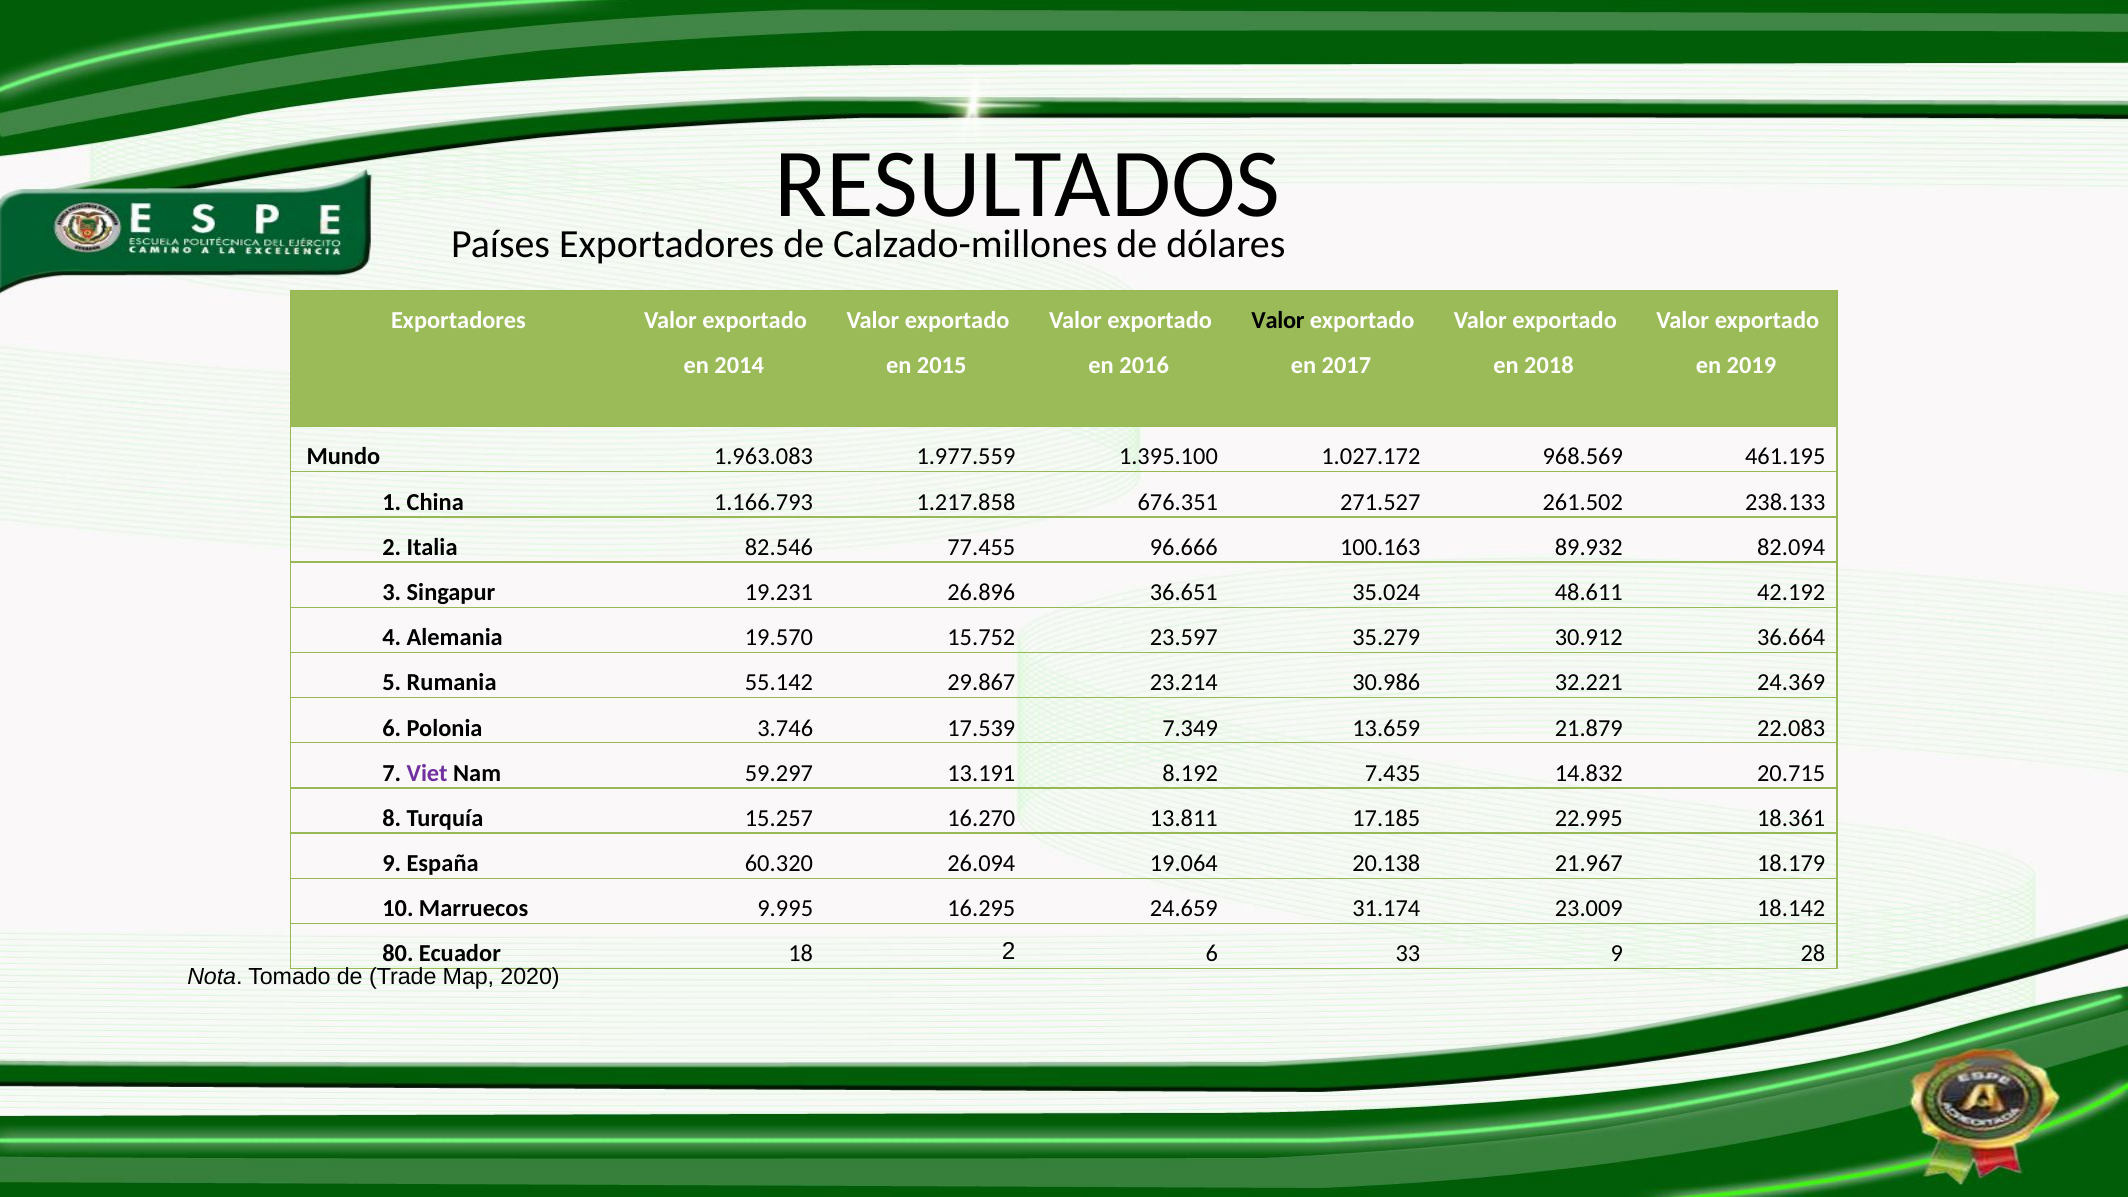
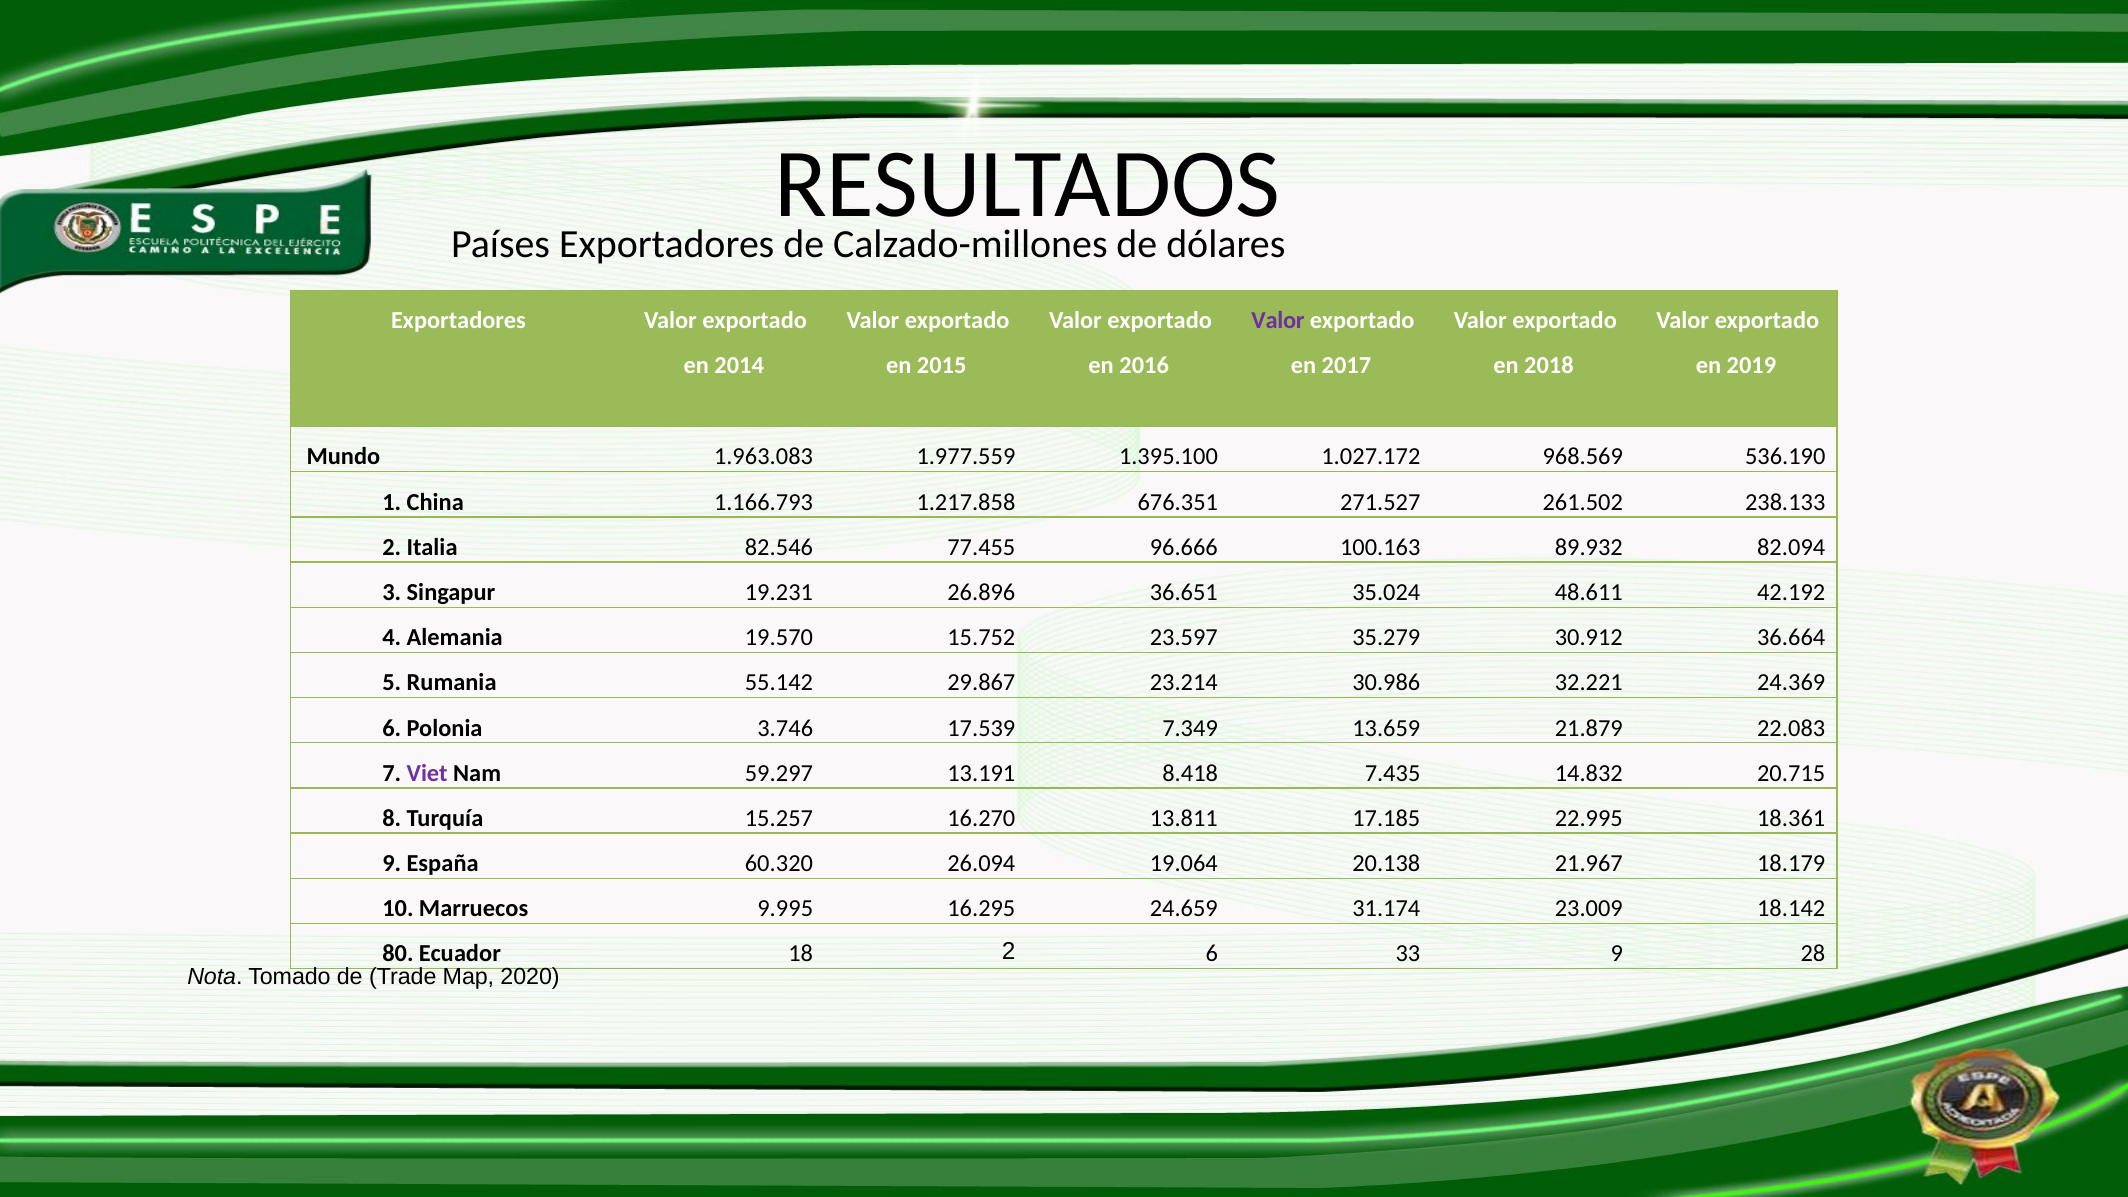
Valor colour: black -> purple (1278, 321)
461.195: 461.195 -> 536.190 (1785, 457)
8.192: 8.192 -> 8.418 (1190, 773)
